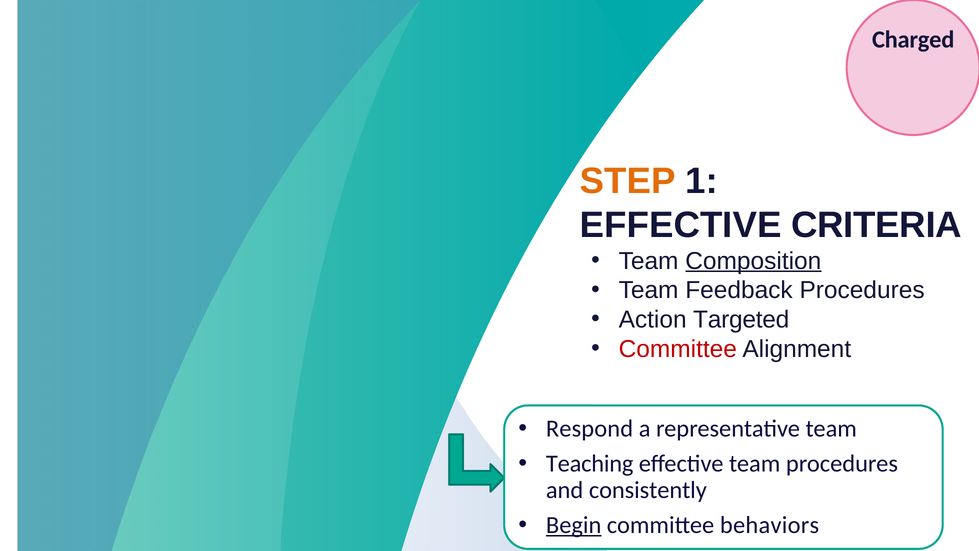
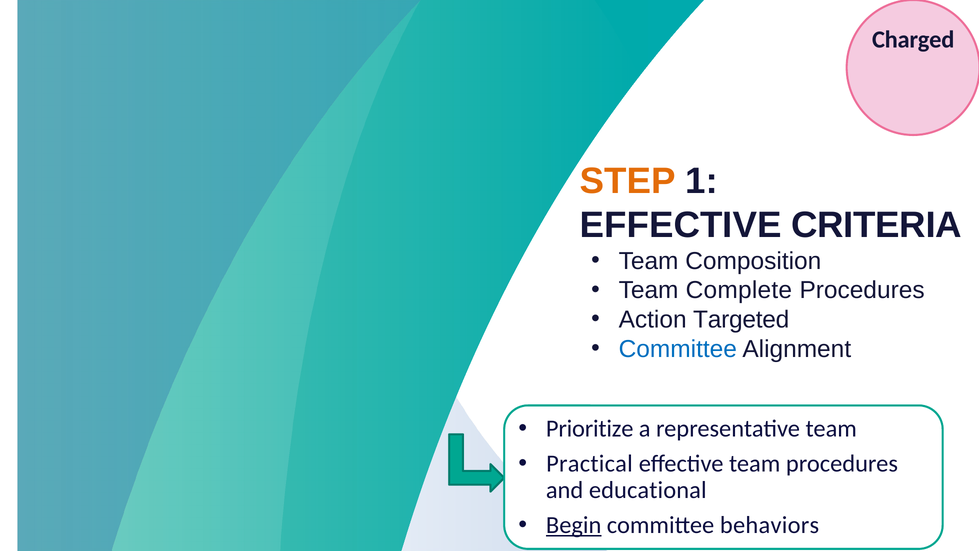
Composition underline: present -> none (753, 261)
Feedback: Feedback -> Complete (739, 290)
Committee colour: red -> blue (678, 349)
Respond: Respond -> Prioritize (590, 429)
Teaching: Teaching -> Practical (590, 464)
consistently: consistently -> educational (648, 490)
